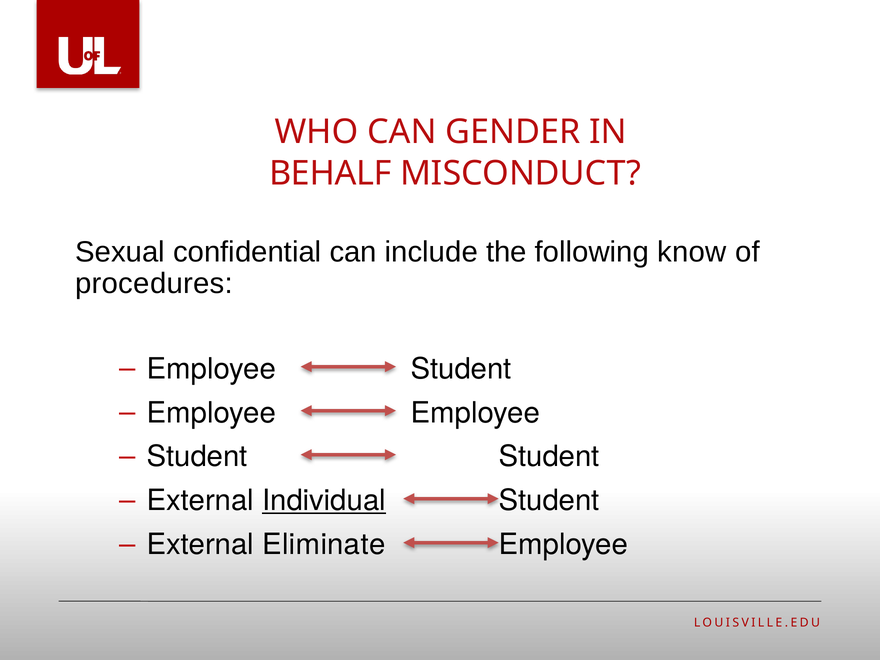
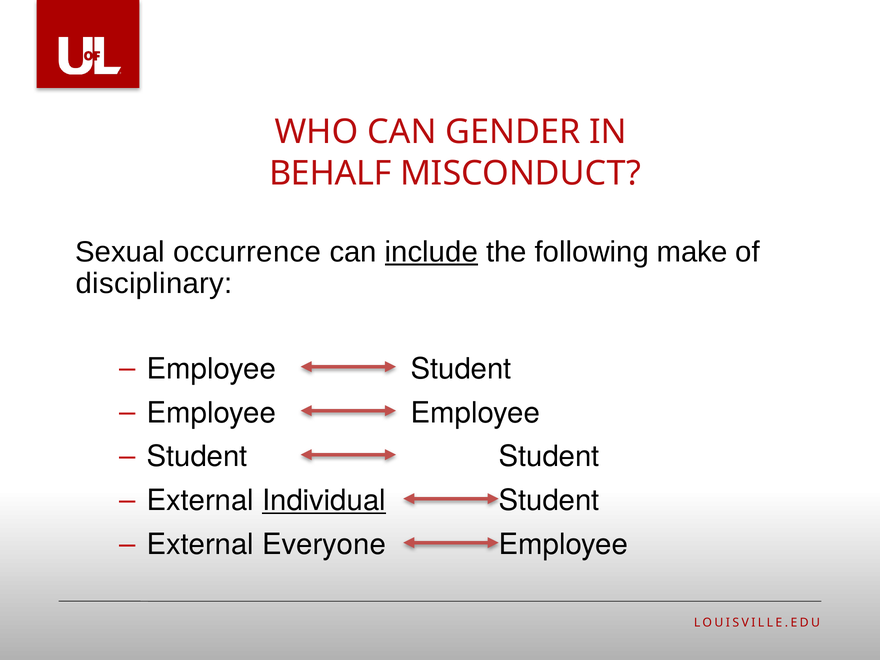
confidential: confidential -> occurrence (247, 252)
include underline: none -> present (431, 252)
know: know -> make (692, 252)
procedures: procedures -> disciplinary (154, 283)
Eliminate: Eliminate -> Everyone (324, 545)
